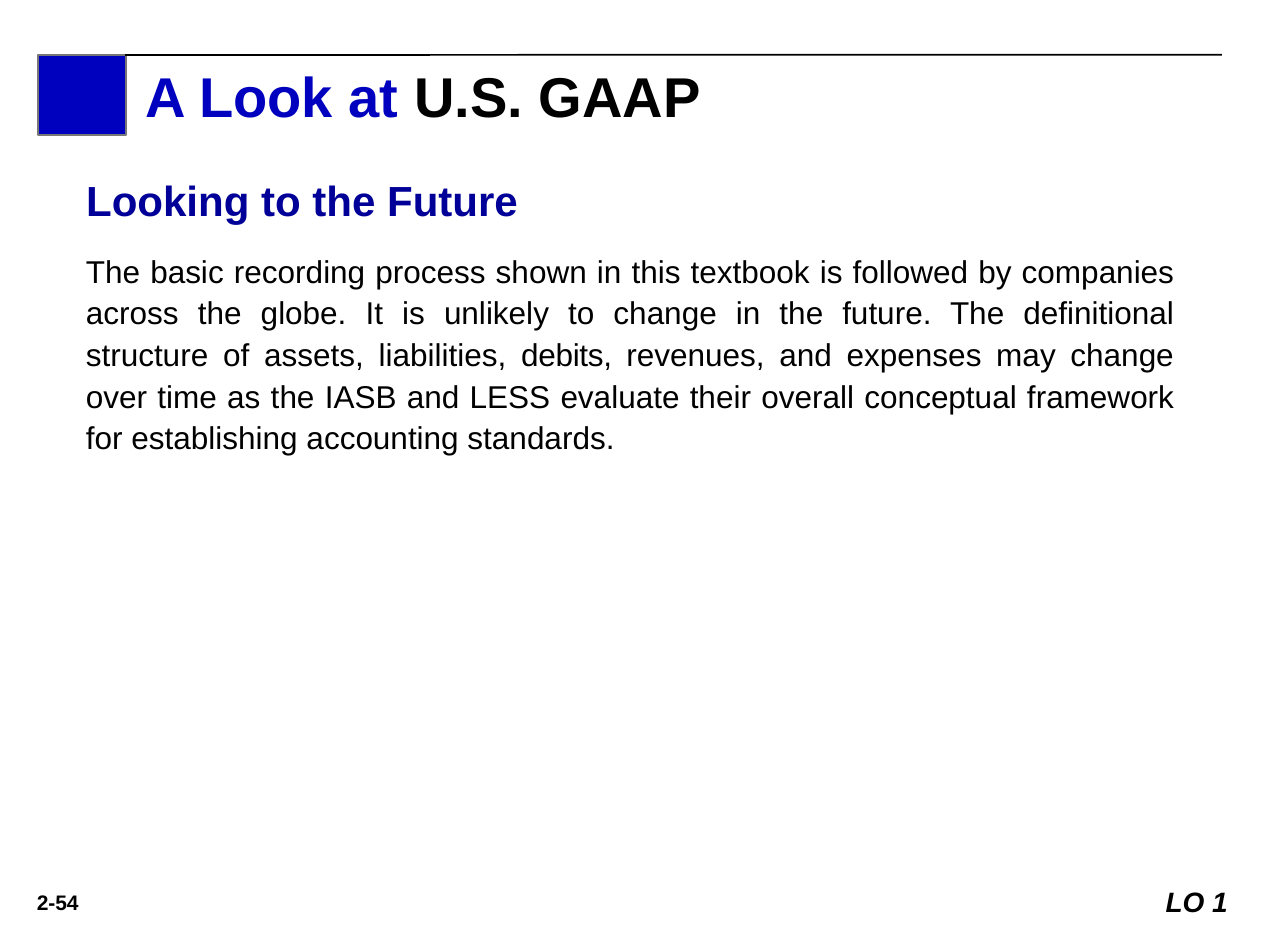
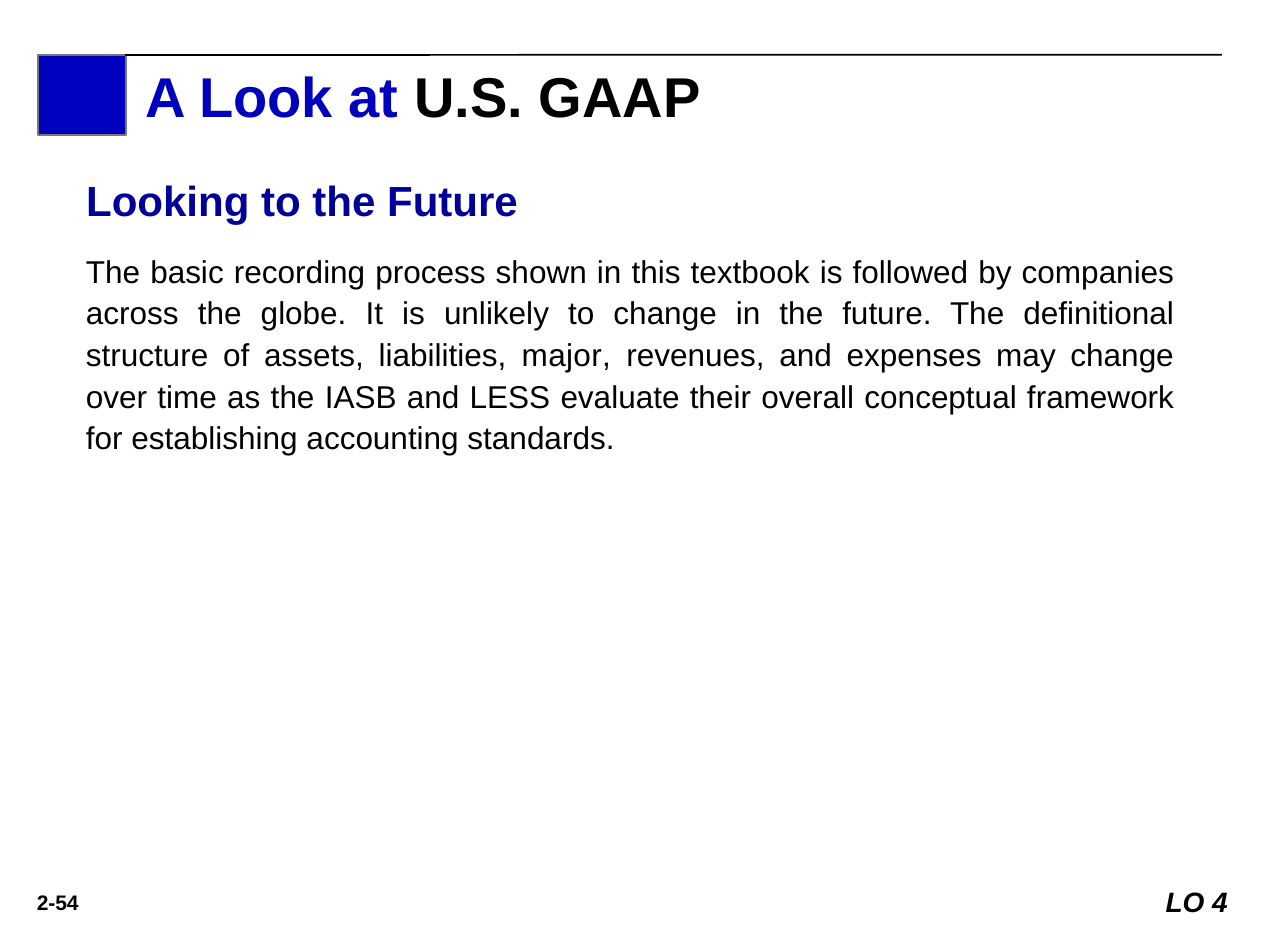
debits: debits -> major (566, 356)
1: 1 -> 4 (1220, 903)
